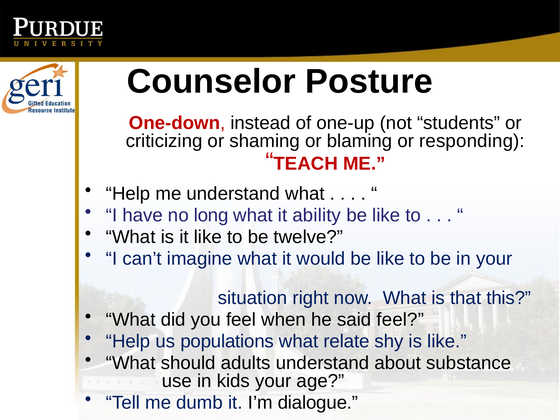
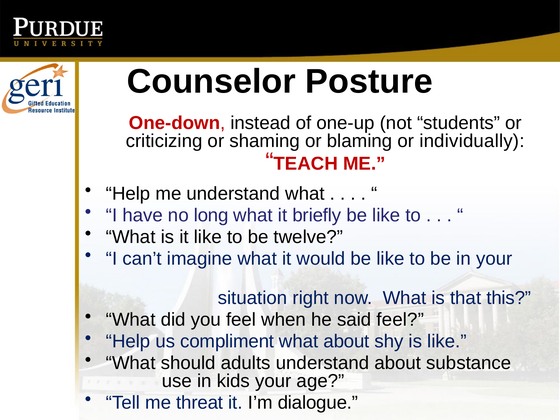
responding: responding -> individually (472, 141)
ability: ability -> briefly (317, 215)
populations: populations -> compliment (227, 341)
what relate: relate -> about (346, 341)
dumb: dumb -> threat (200, 403)
